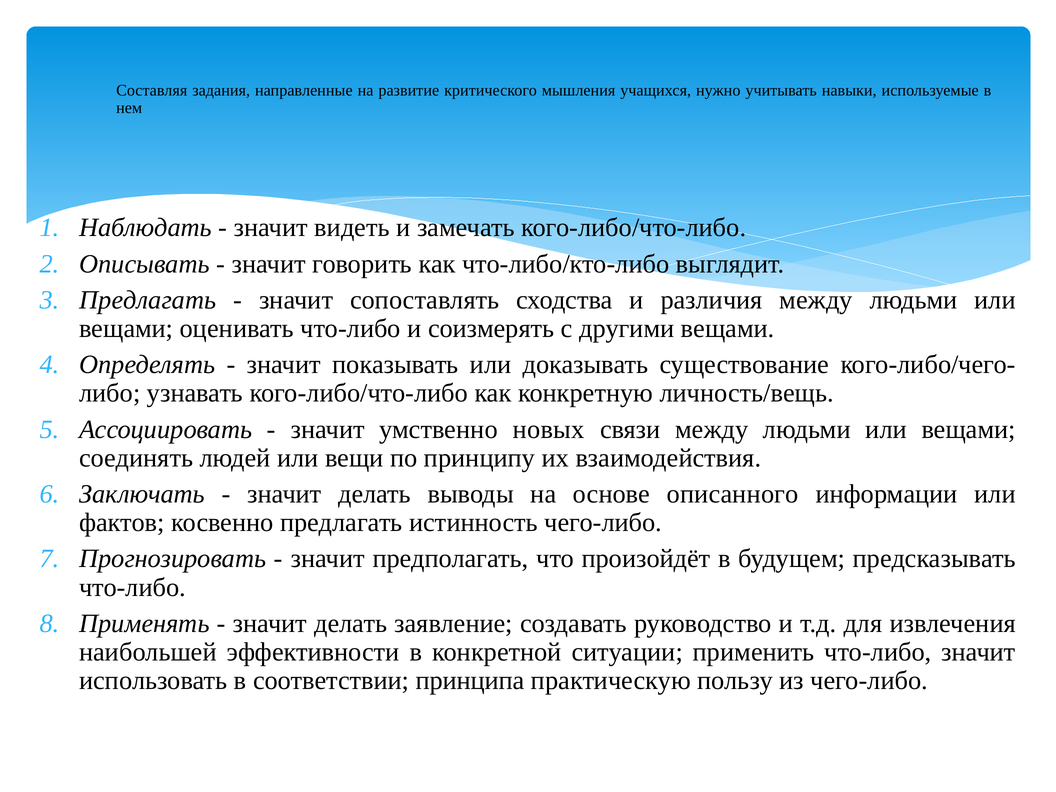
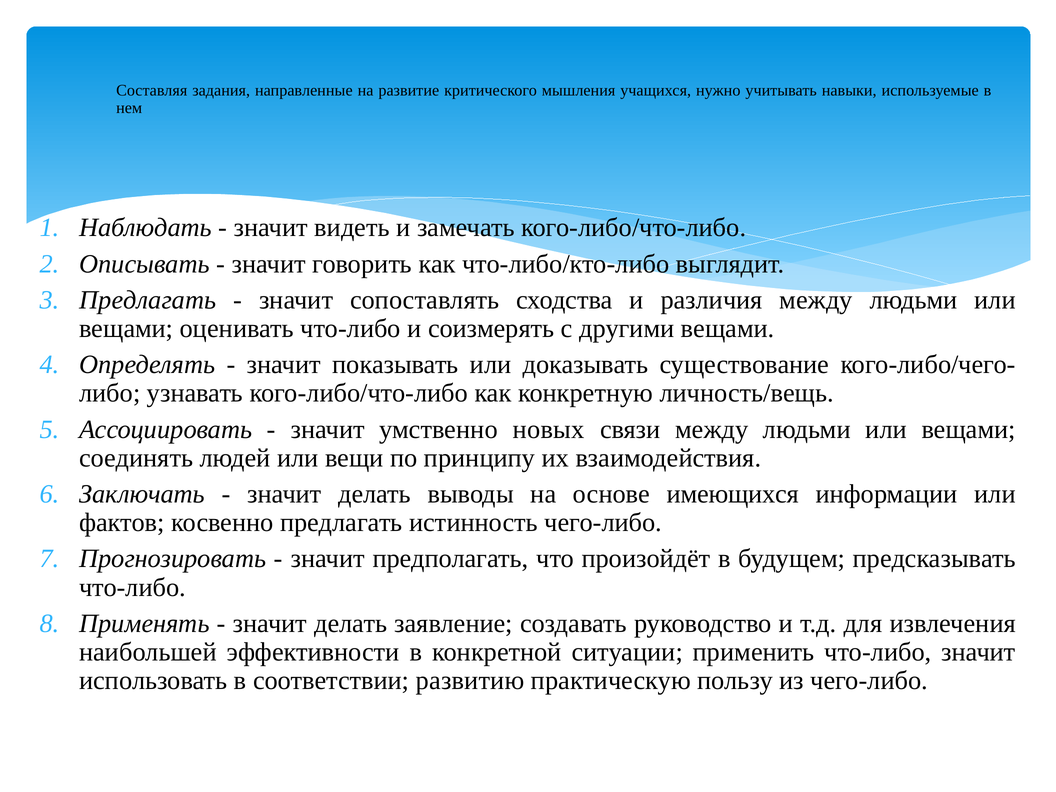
описанного: описанного -> имеющихся (733, 494)
принципа: принципа -> развитию (470, 681)
